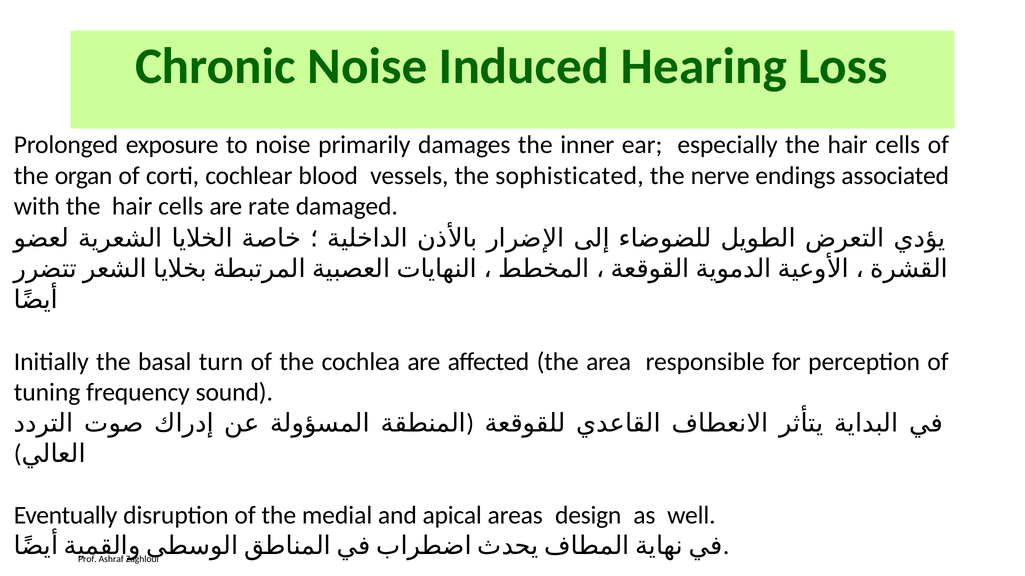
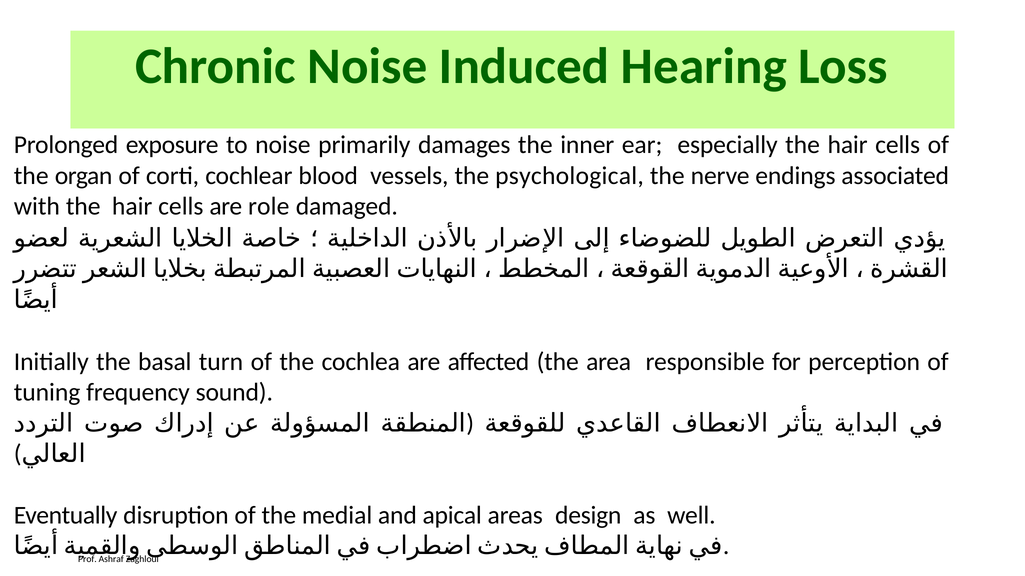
sophisticated: sophisticated -> psychological (569, 176)
rate: rate -> role (269, 207)
